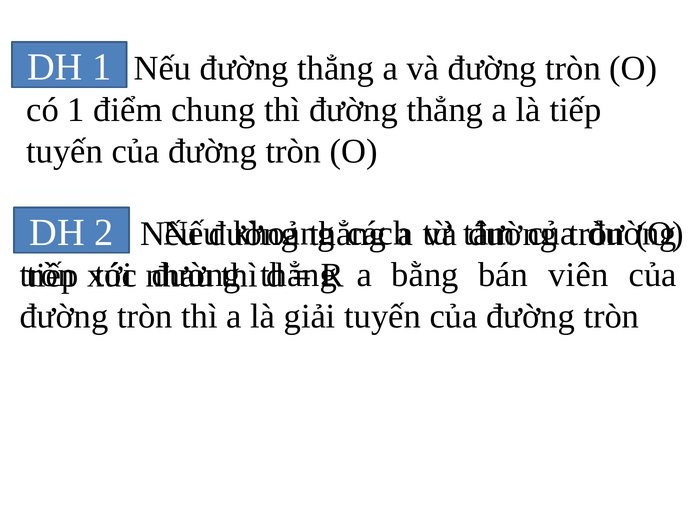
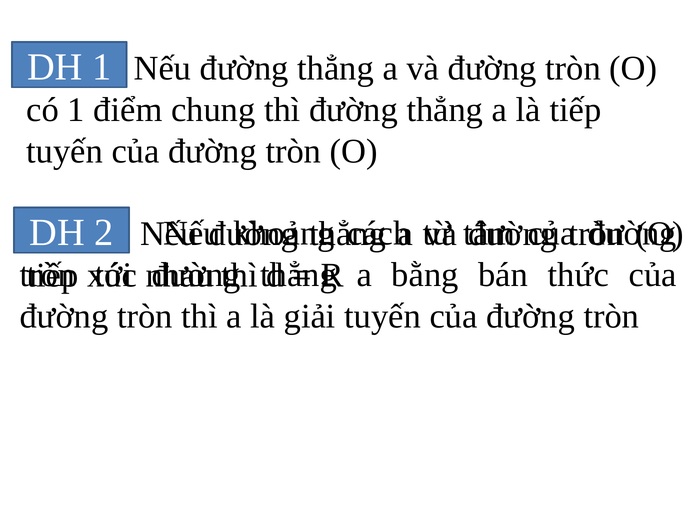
viên: viên -> thức (578, 275)
